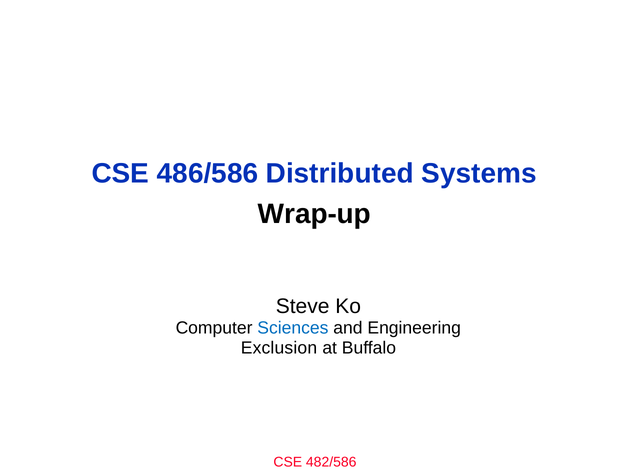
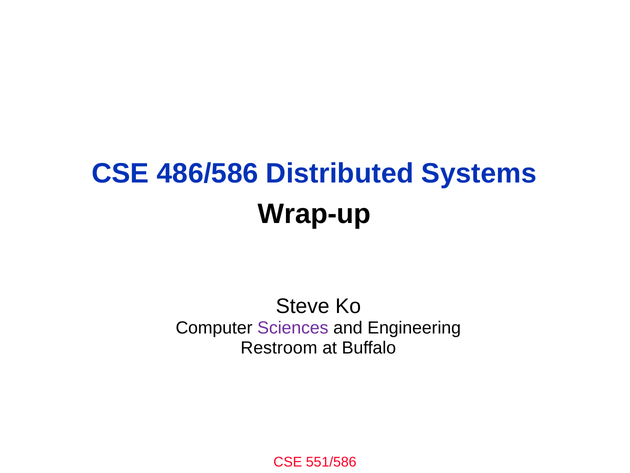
Sciences colour: blue -> purple (293, 328)
Exclusion: Exclusion -> Restroom (279, 348)
482/586: 482/586 -> 551/586 (331, 462)
